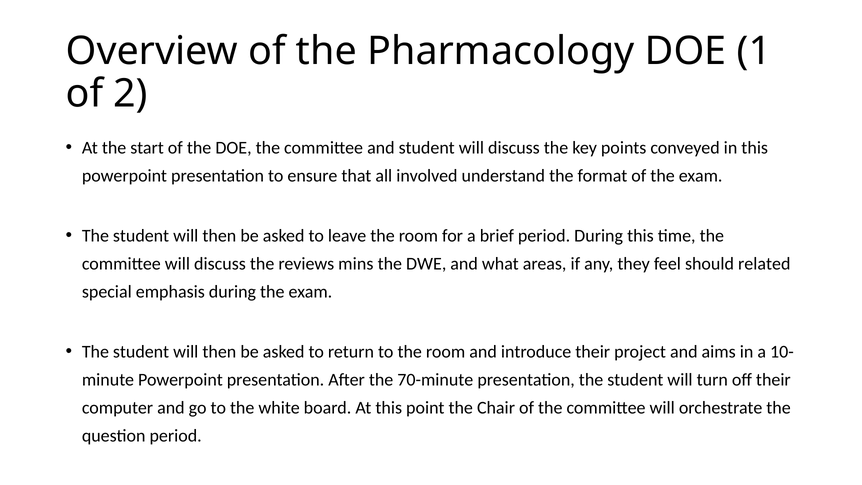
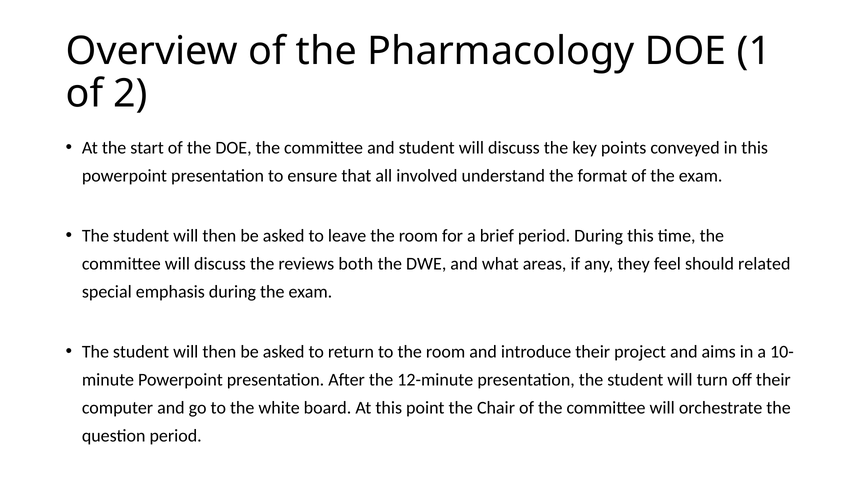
mins: mins -> both (356, 264)
70-minute: 70-minute -> 12-minute (435, 380)
